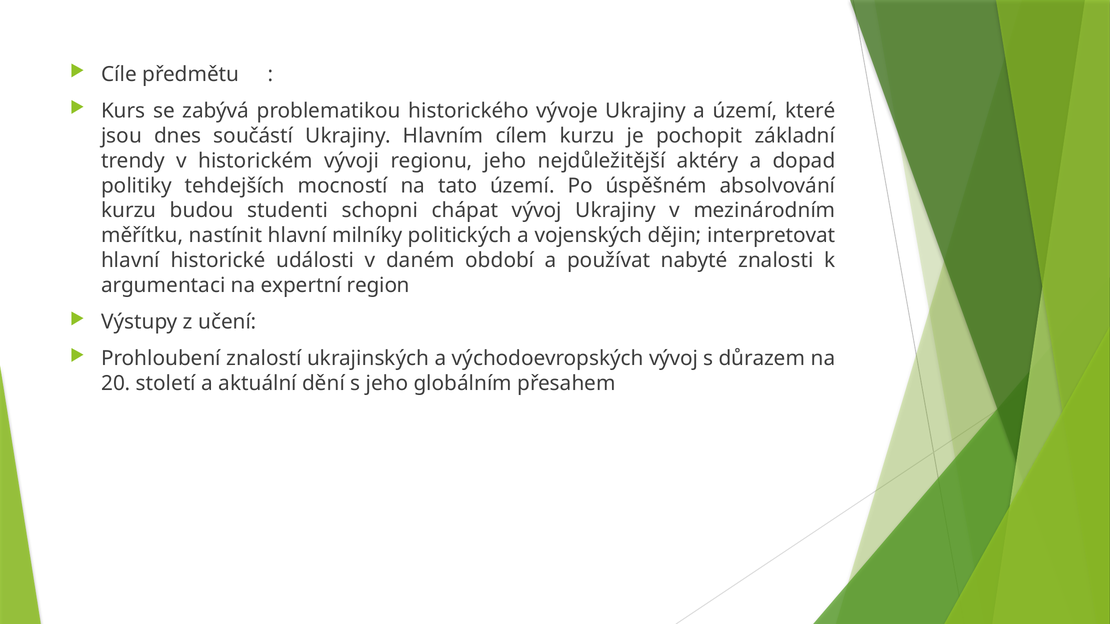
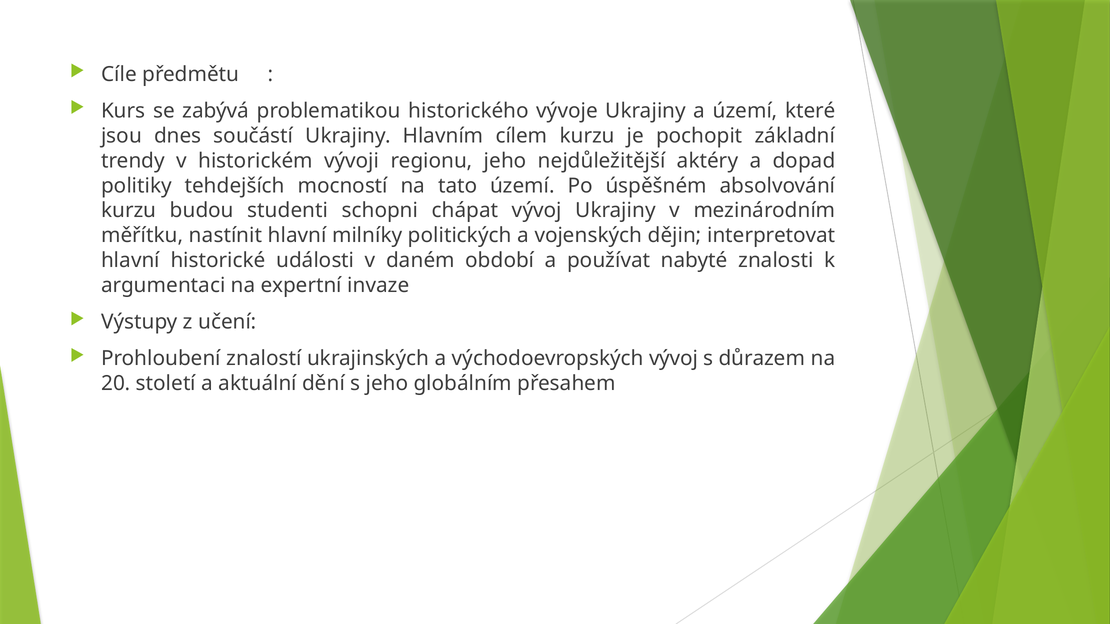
region: region -> invaze (378, 286)
